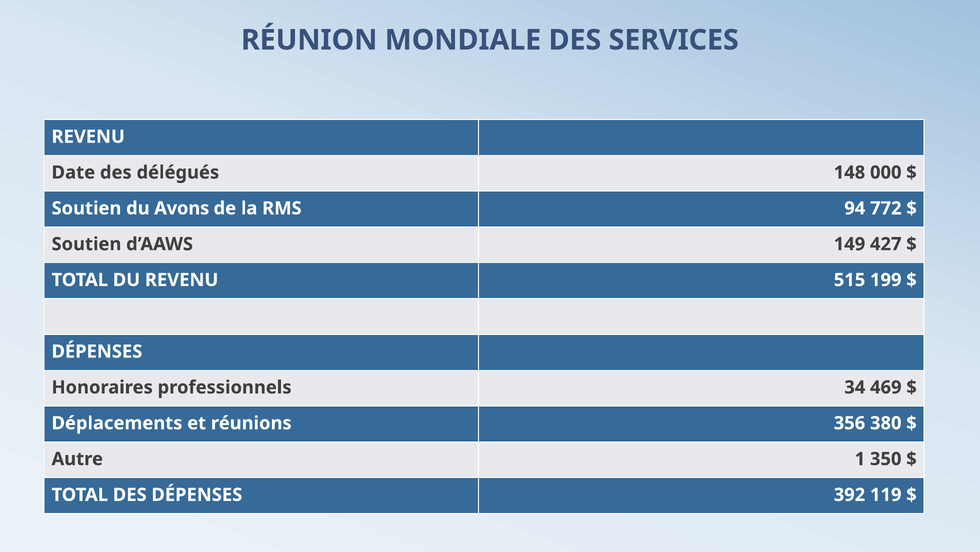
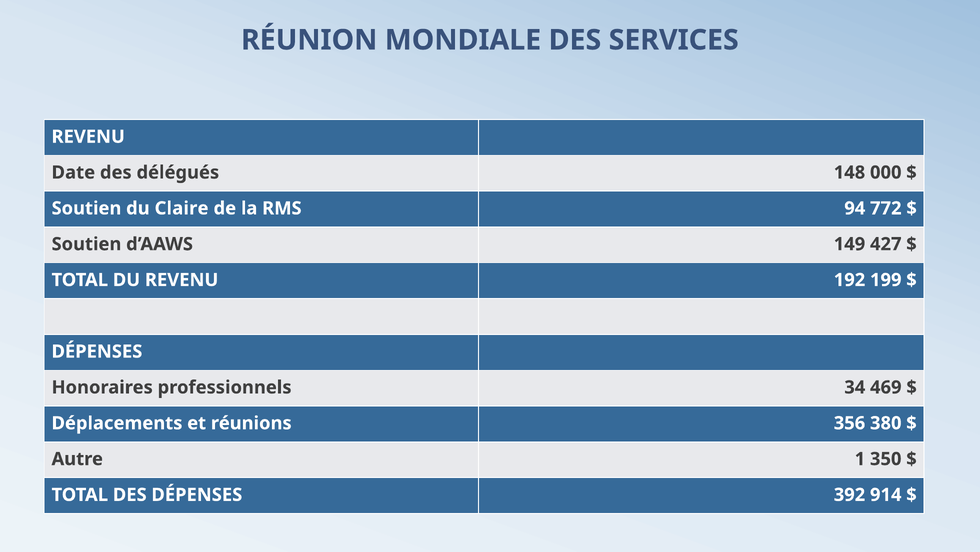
Avons: Avons -> Claire (182, 208)
515: 515 -> 192 (850, 280)
119: 119 -> 914 (886, 494)
